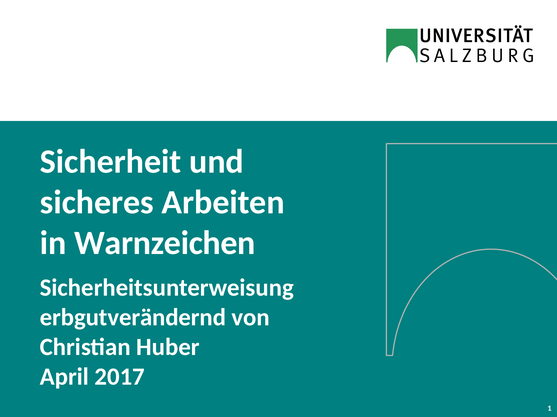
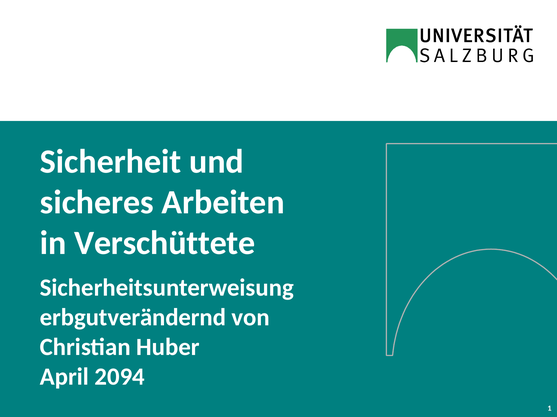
Warnzeichen: Warnzeichen -> Verschüttete (165, 244)
2017: 2017 -> 2094 (120, 377)
